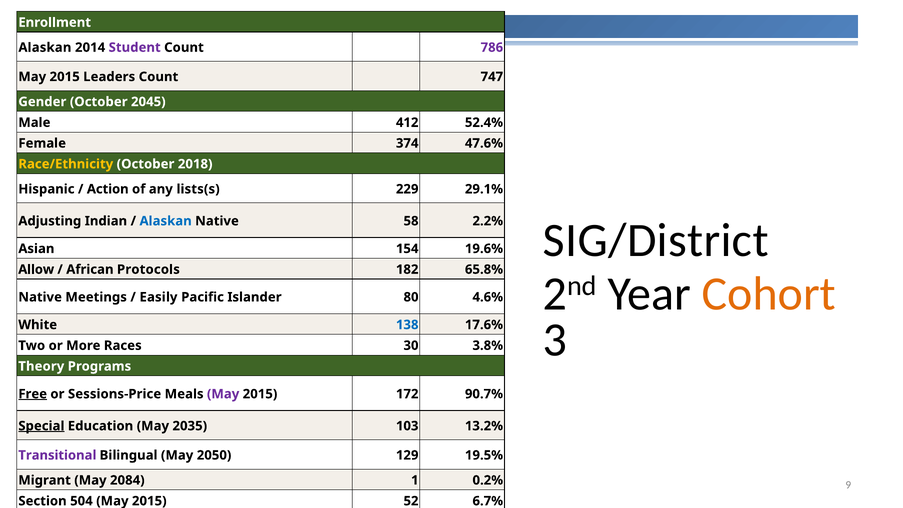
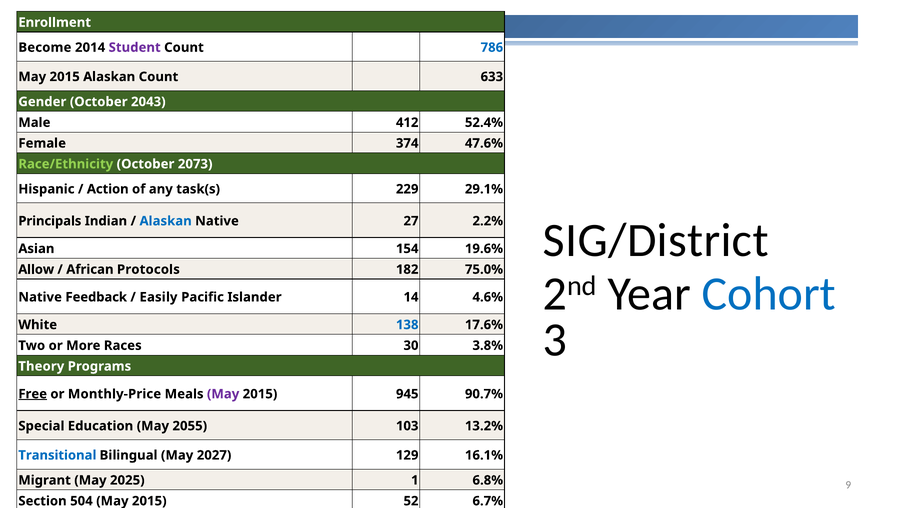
Alaskan: Alaskan -> Become (45, 47)
786 colour: purple -> blue (492, 47)
2015 Leaders: Leaders -> Alaskan (109, 77)
747: 747 -> 633 (492, 77)
2045: 2045 -> 2043 (148, 102)
Race/Ethnicity colour: yellow -> light green (66, 164)
2018: 2018 -> 2073 (195, 164)
lists(s: lists(s -> task(s (198, 189)
Adjusting: Adjusting -> Principals (50, 221)
58: 58 -> 27 (411, 221)
65.8%: 65.8% -> 75.0% (484, 269)
Cohort colour: orange -> blue (769, 294)
Meetings: Meetings -> Feedback (96, 297)
80: 80 -> 14 (411, 297)
Sessions-Price: Sessions-Price -> Monthly-Price (115, 394)
172: 172 -> 945 (407, 394)
Special underline: present -> none (41, 426)
2035: 2035 -> 2055 (190, 426)
Transitional colour: purple -> blue (57, 455)
2050: 2050 -> 2027 (214, 455)
19.5%: 19.5% -> 16.1% (484, 455)
2084: 2084 -> 2025 (127, 480)
0.2%: 0.2% -> 6.8% (488, 480)
